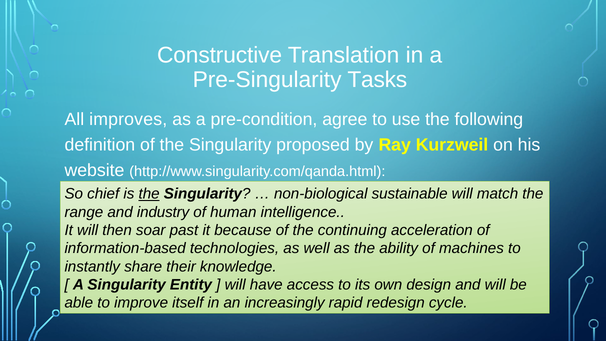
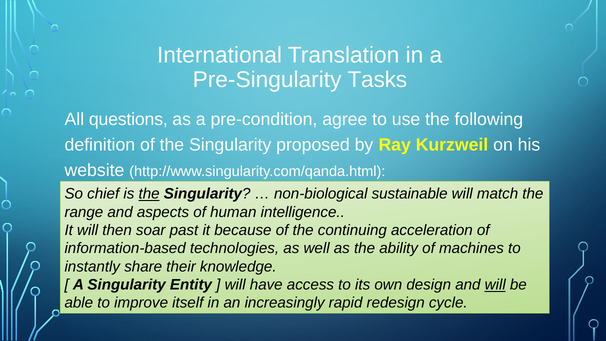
Constructive: Constructive -> International (220, 55)
improves: improves -> questions (128, 120)
industry: industry -> aspects (163, 212)
will underline: none -> present (495, 285)
